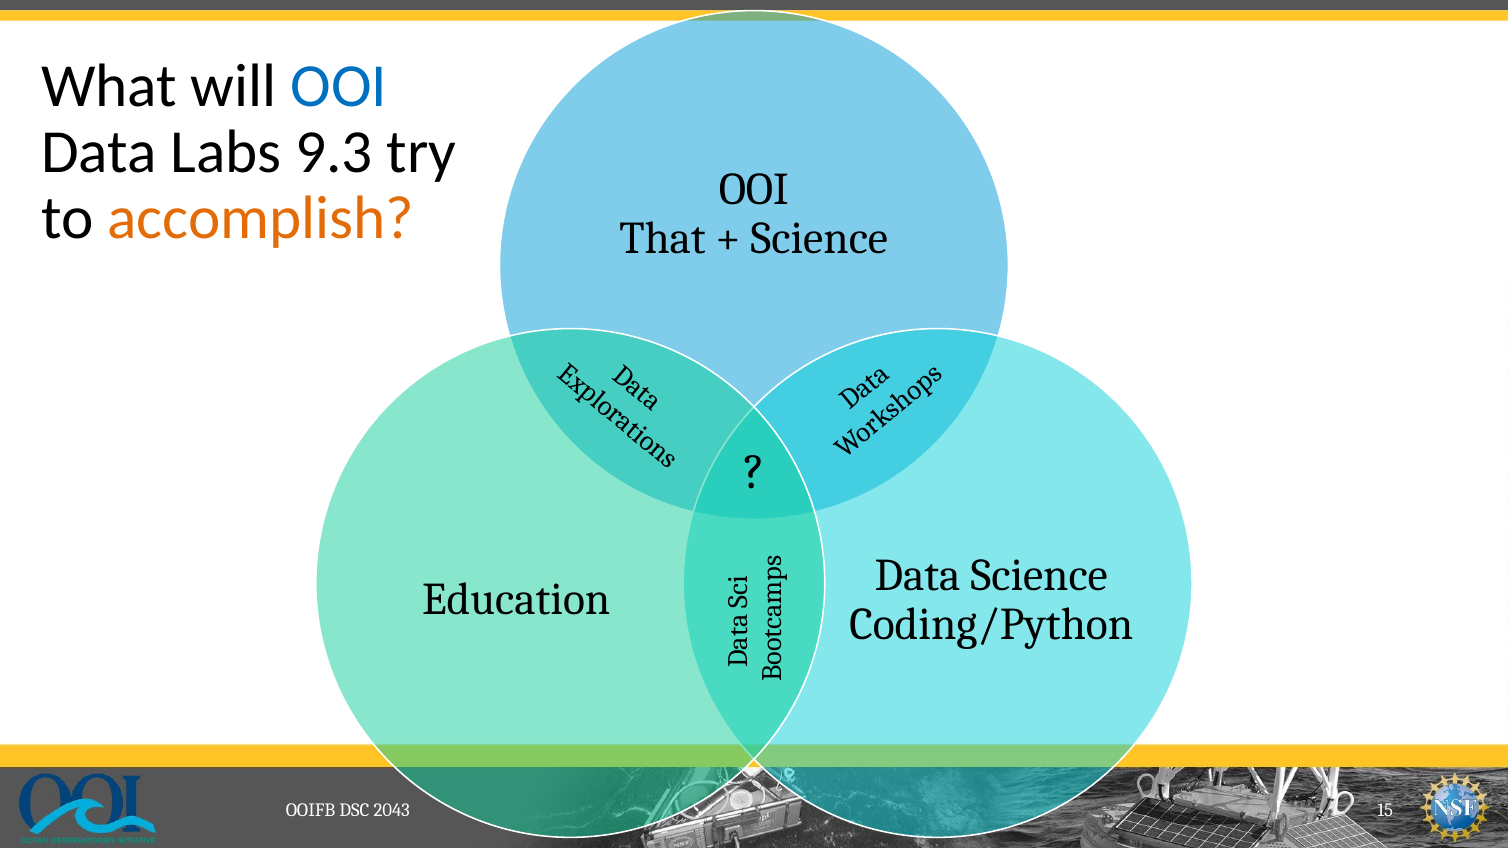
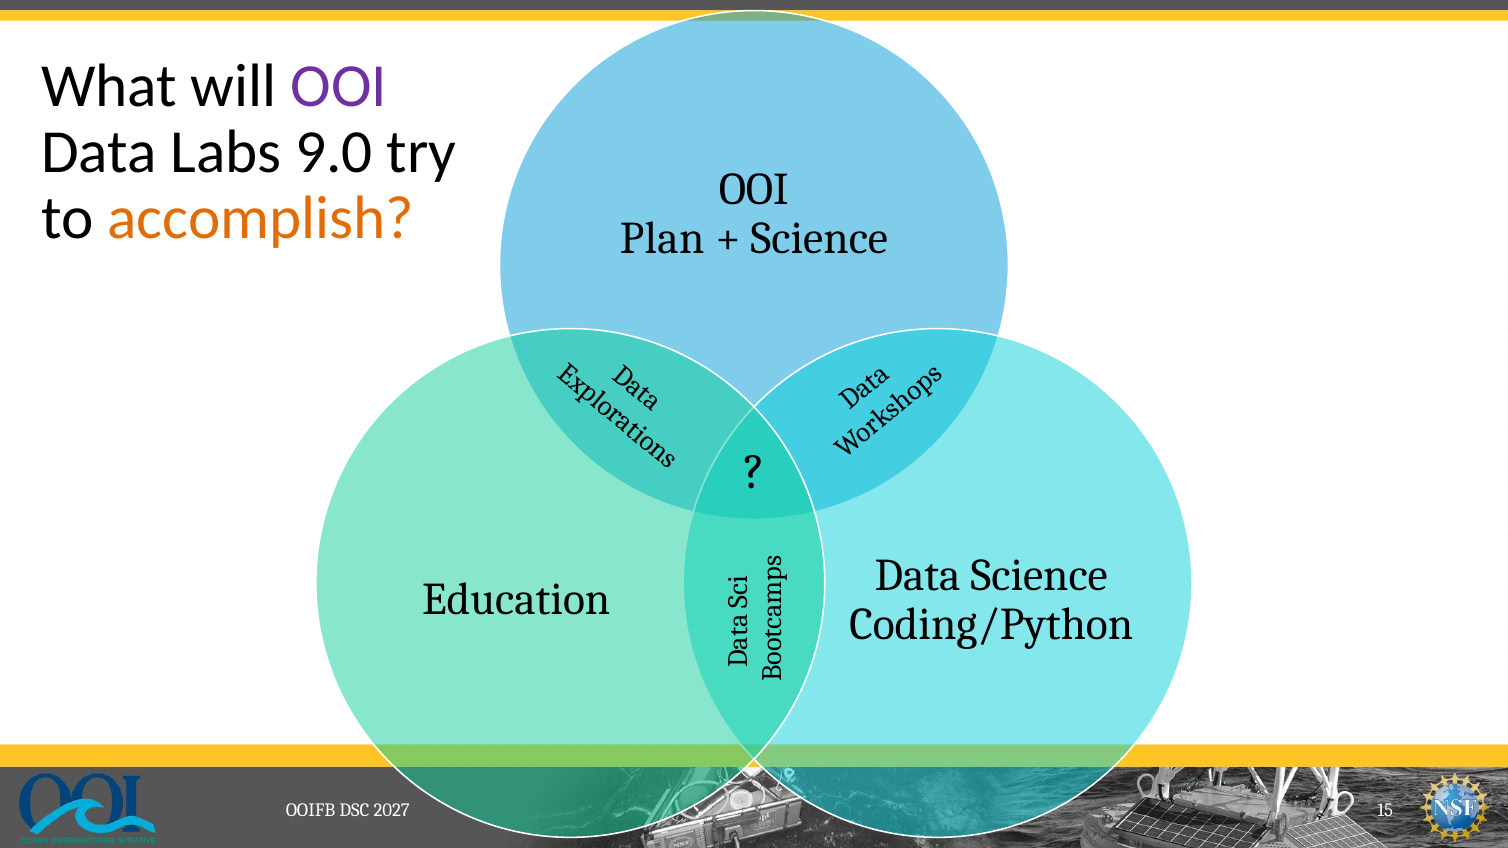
OOI colour: blue -> purple (339, 86)
9.3: 9.3 -> 9.0 (334, 152)
That: That -> Plan (662, 238)
2043: 2043 -> 2027 (392, 810)
